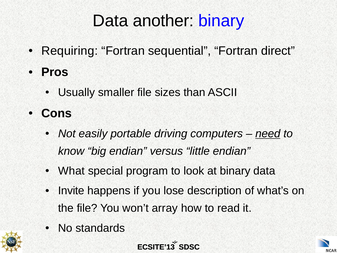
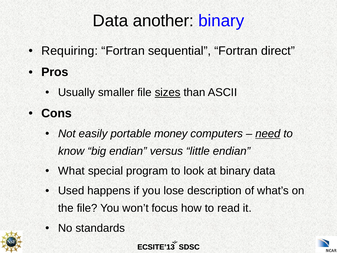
sizes underline: none -> present (168, 92)
driving: driving -> money (171, 134)
Invite: Invite -> Used (71, 191)
array: array -> focus (165, 208)
